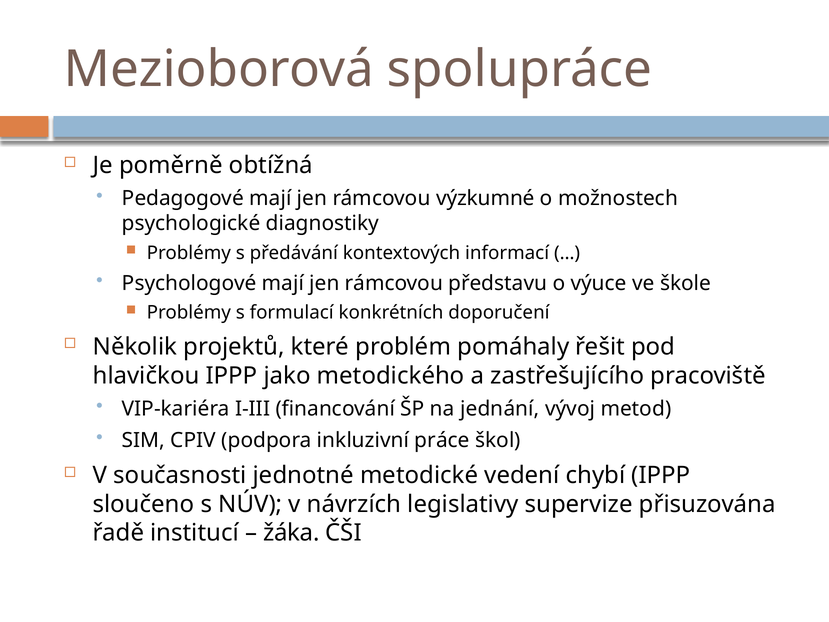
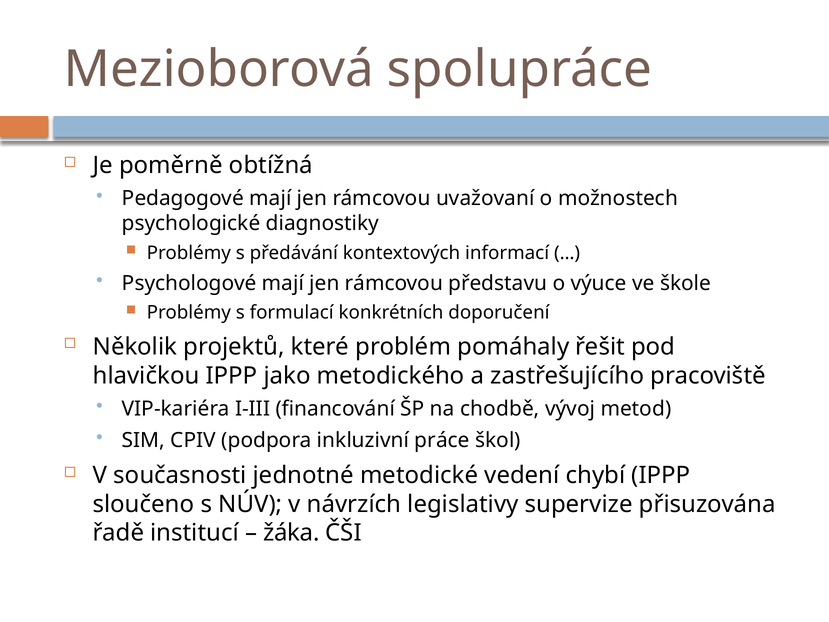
výzkumné: výzkumné -> uvažovaní (485, 198)
jednání: jednání -> chodbě (500, 409)
